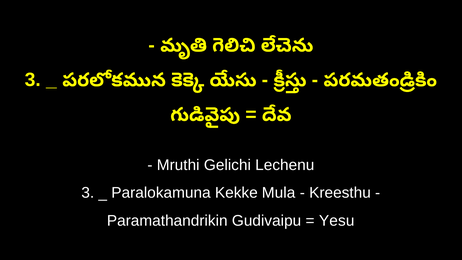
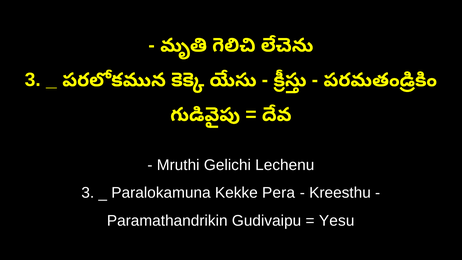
Mula: Mula -> Pera (279, 193)
